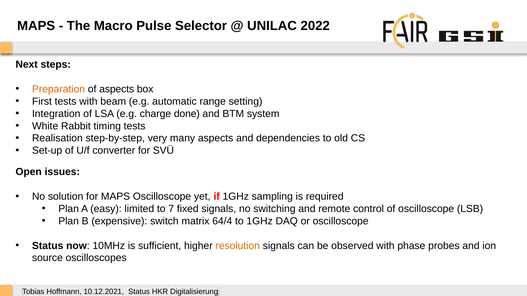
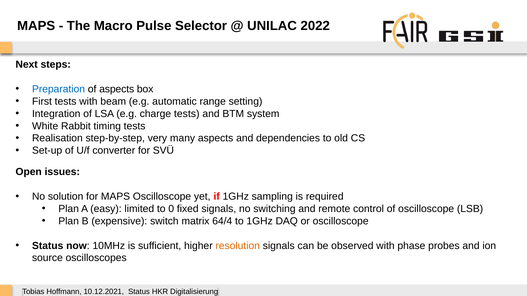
Preparation colour: orange -> blue (58, 89)
charge done: done -> tests (187, 114)
7: 7 -> 0 (171, 209)
